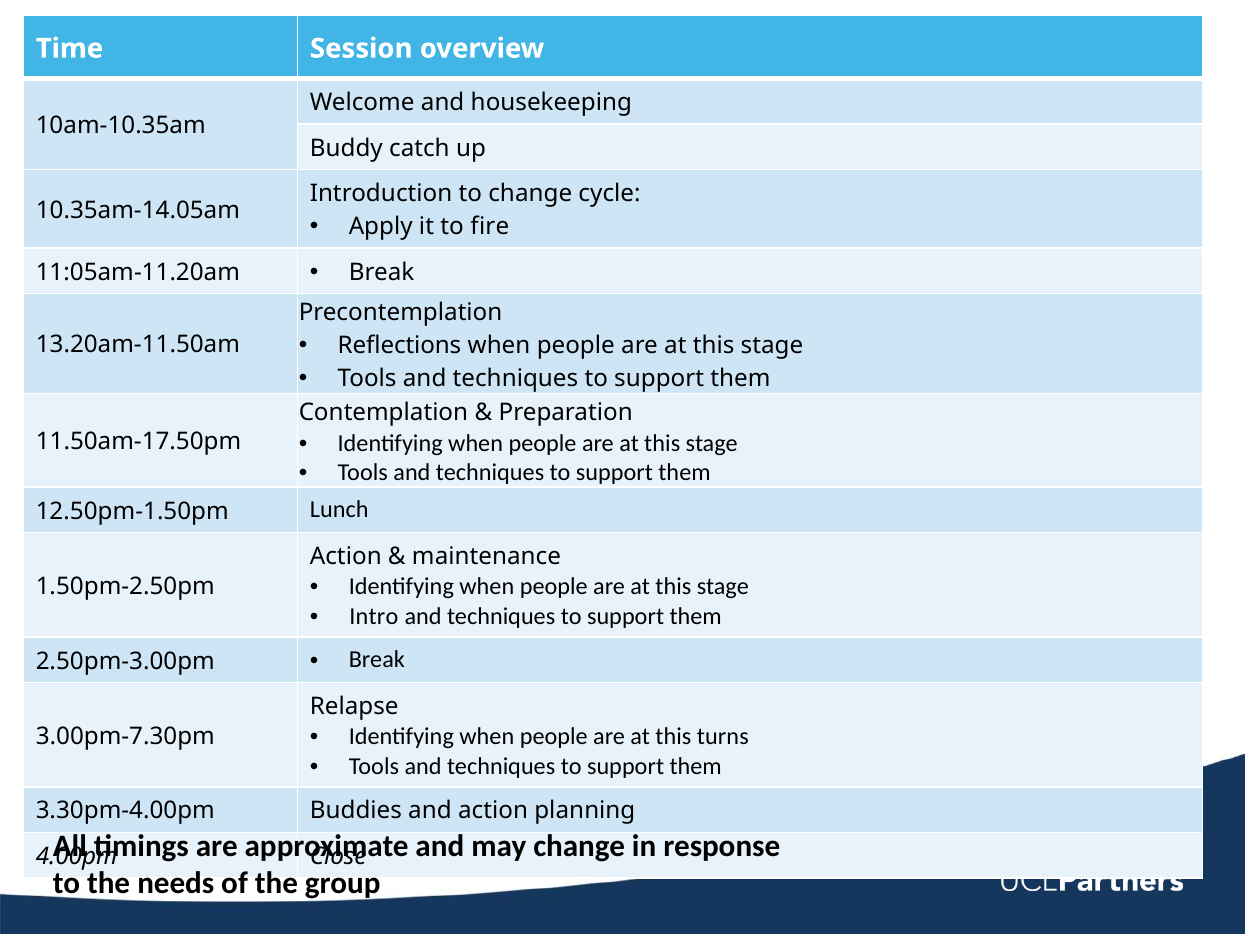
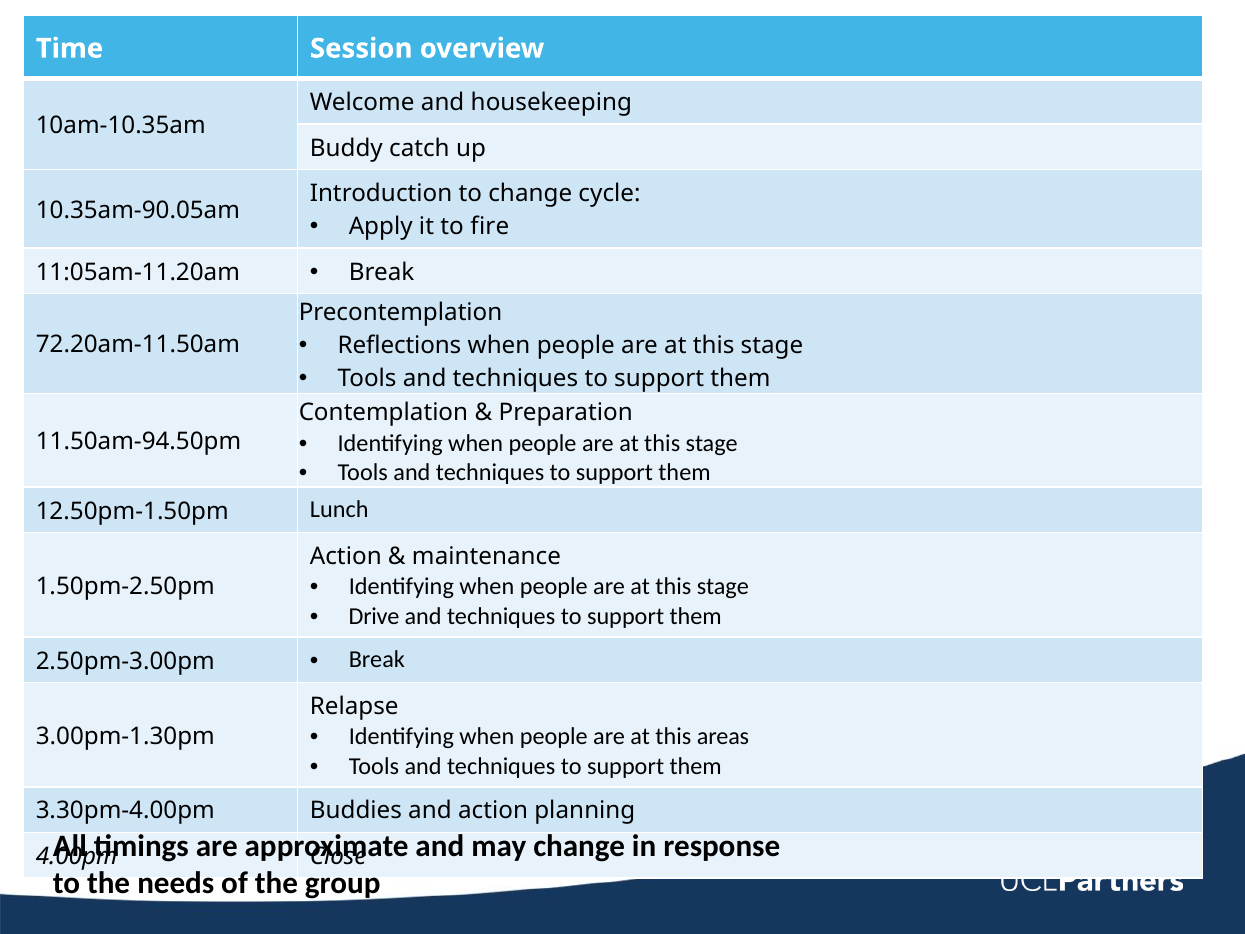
10.35am-14.05am: 10.35am-14.05am -> 10.35am-90.05am (138, 210)
13.20am-11.50am: 13.20am-11.50am -> 72.20am-11.50am (138, 345)
11.50am-17.50pm: 11.50am-17.50pm -> 11.50am-94.50pm (139, 442)
Intro: Intro -> Drive (374, 616)
turns: turns -> areas (723, 736)
3.00pm-7.30pm: 3.00pm-7.30pm -> 3.00pm-1.30pm (125, 736)
